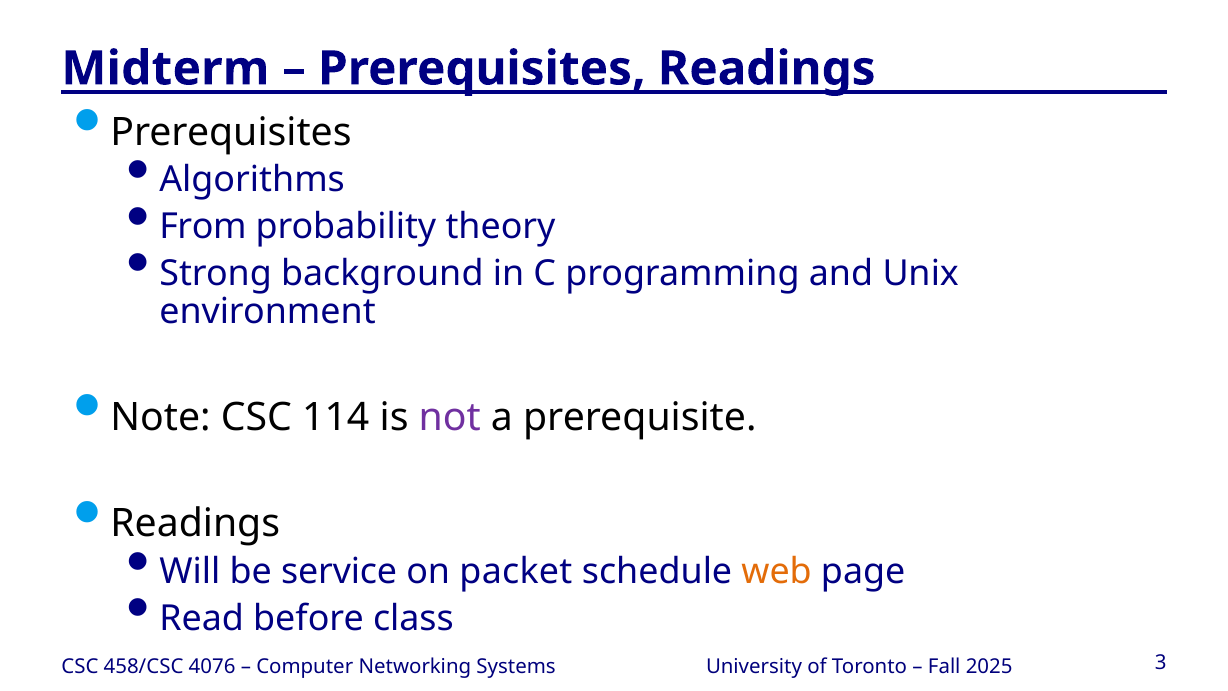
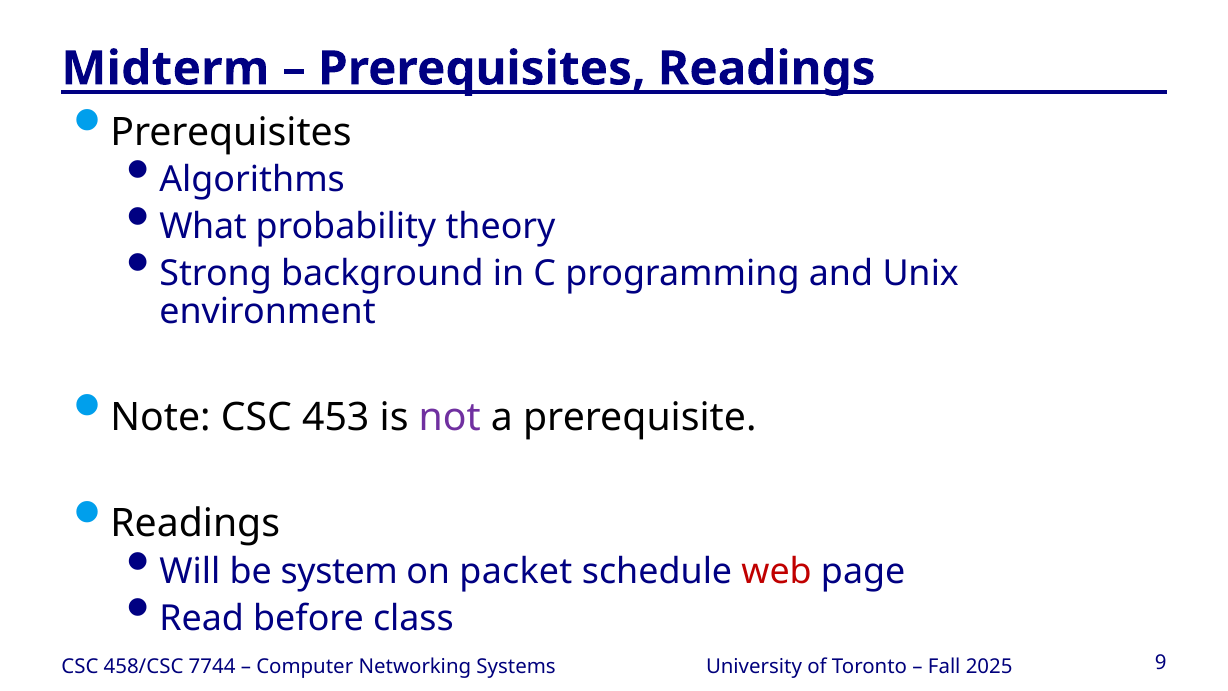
From: From -> What (203, 227)
114: 114 -> 453 (336, 417)
service: service -> system (339, 572)
web colour: orange -> red (777, 572)
4076: 4076 -> 7744 (212, 666)
3: 3 -> 9 (1161, 663)
